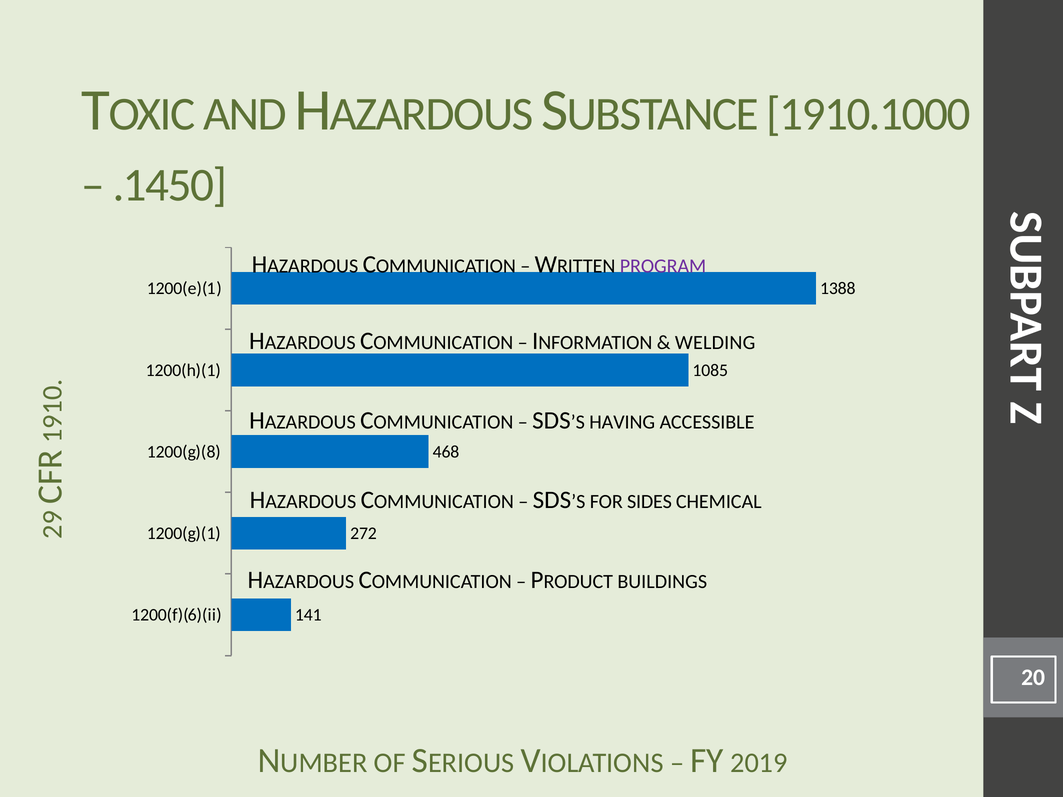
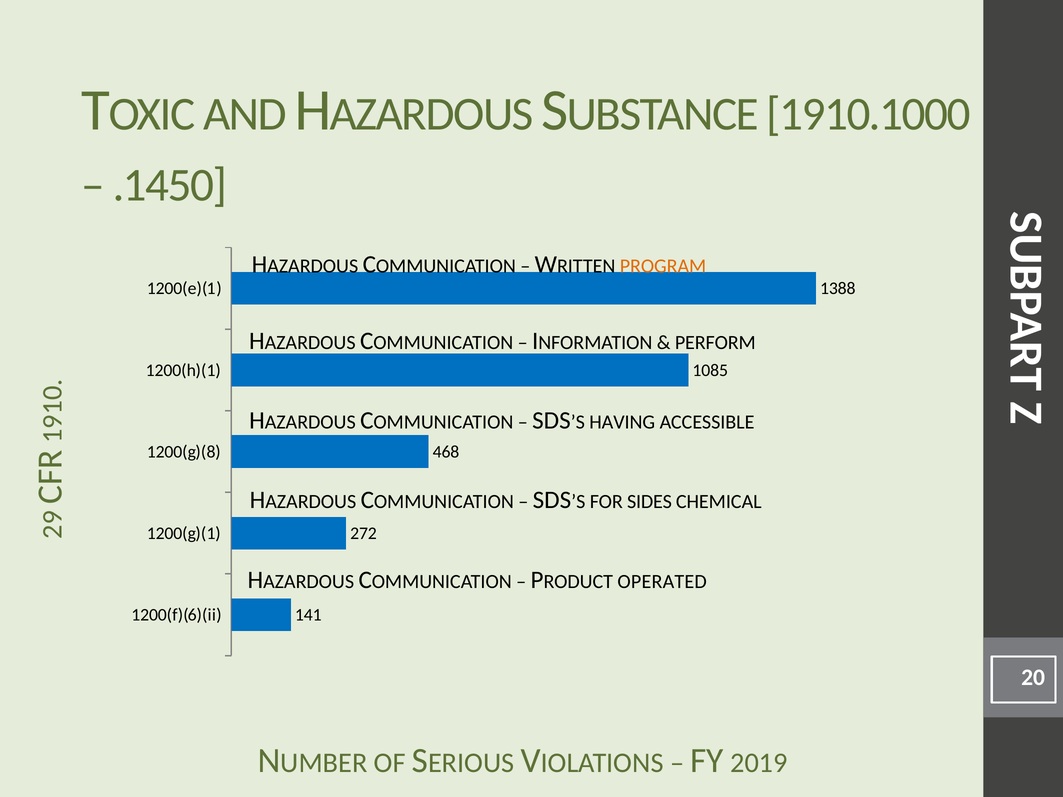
PROGRAM colour: purple -> orange (663, 266)
WELDING: WELDING -> PERFORM (715, 343)
BUILDINGS: BUILDINGS -> OPERATED (662, 582)
